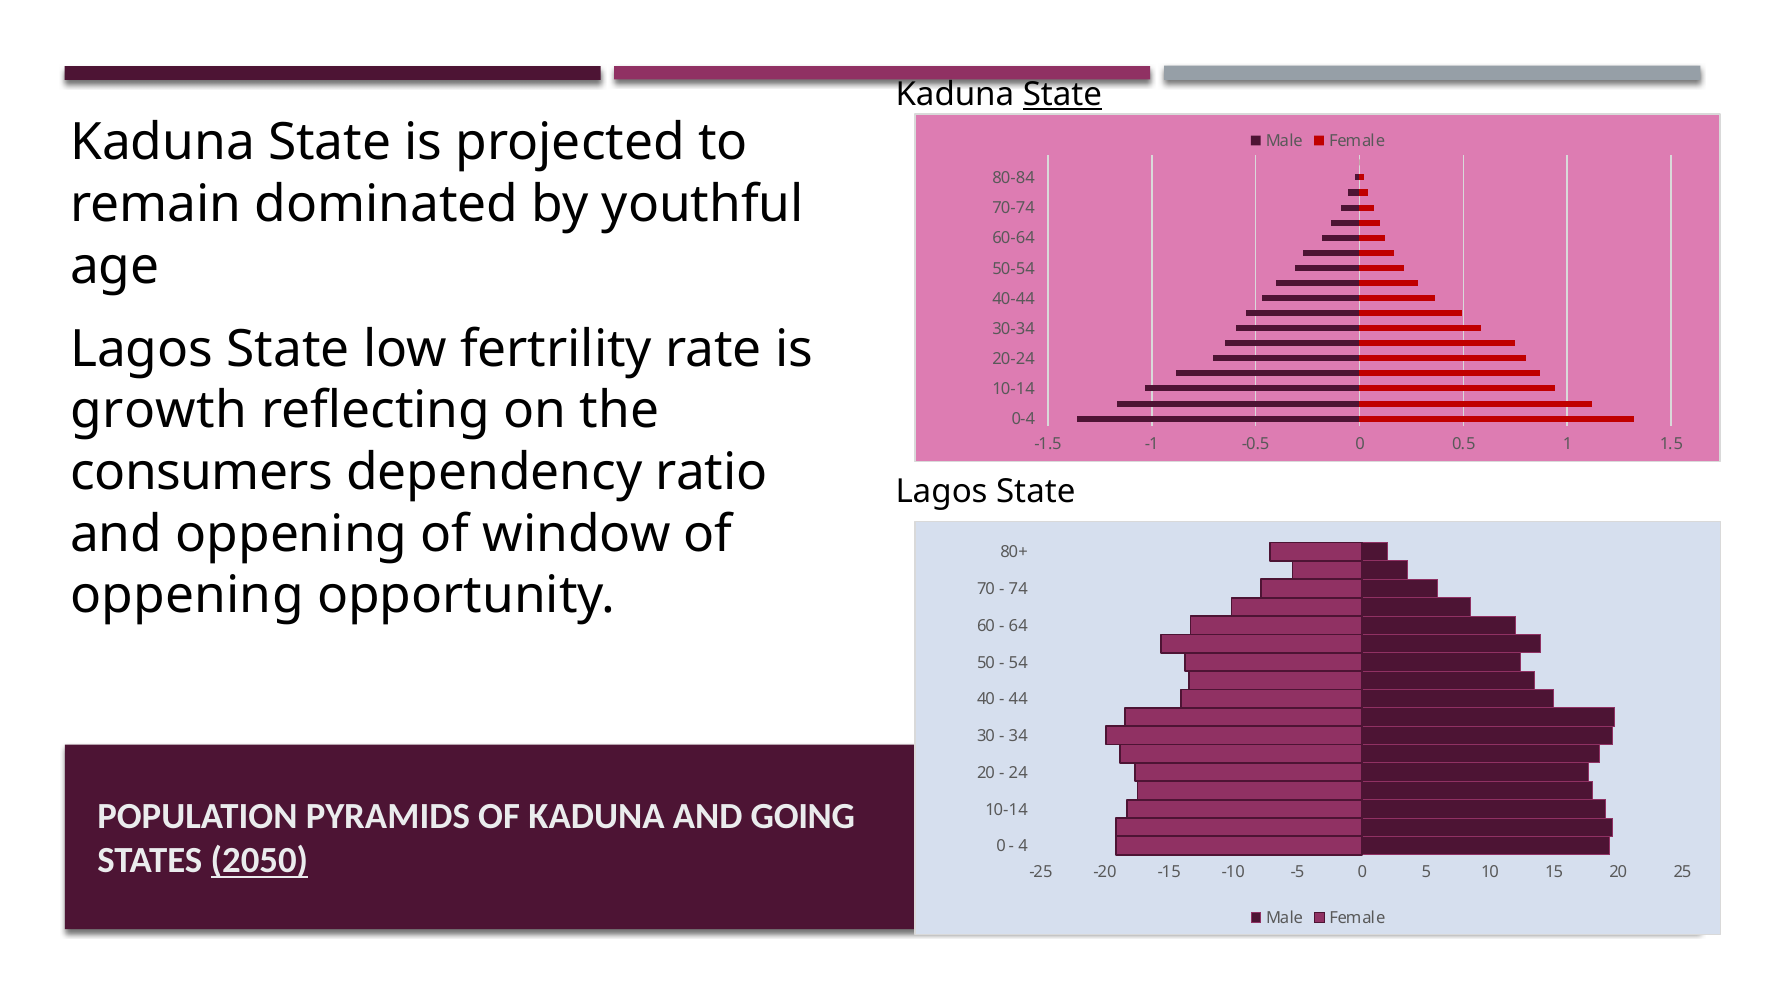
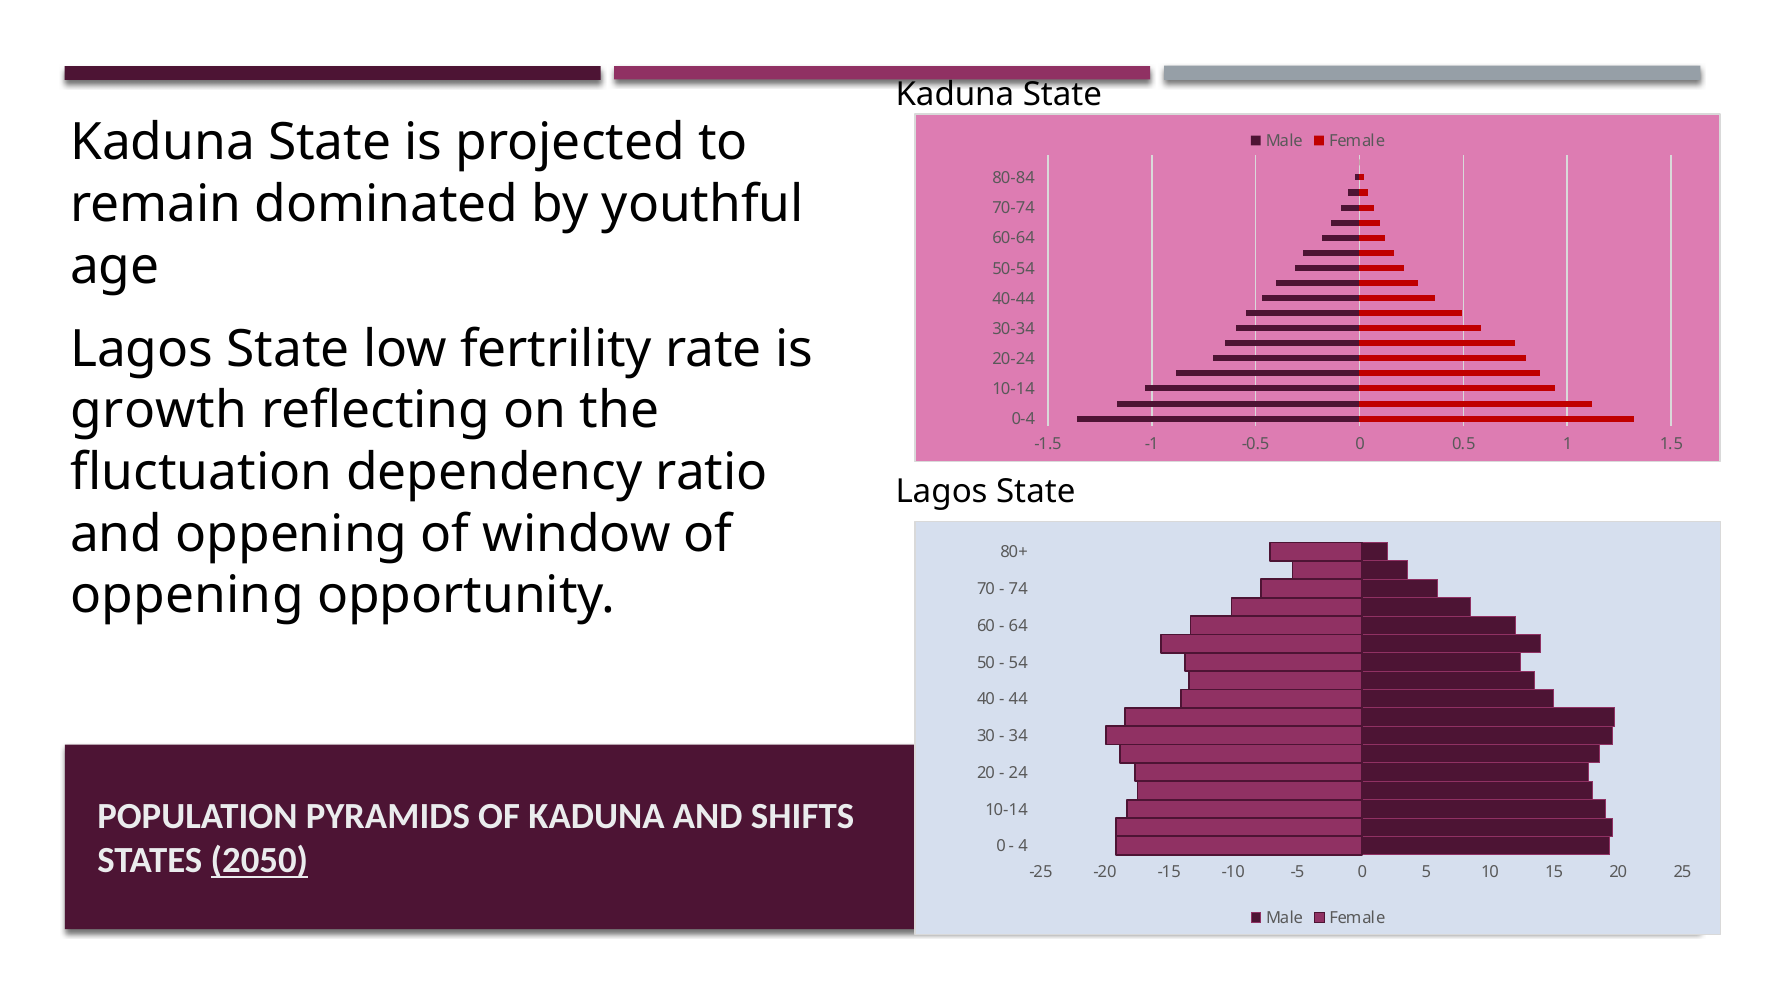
State underline: present -> none (1062, 95)
consumers: consumers -> fluctuation (202, 472)
GOING: GOING -> SHIFTS (803, 816)
